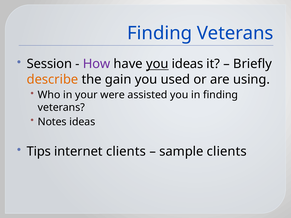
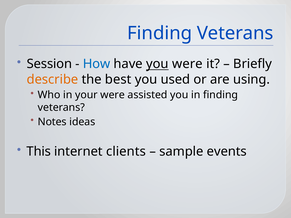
How colour: purple -> blue (97, 64)
you ideas: ideas -> were (187, 64)
gain: gain -> best (118, 79)
Tips: Tips -> This (39, 152)
sample clients: clients -> events (227, 152)
